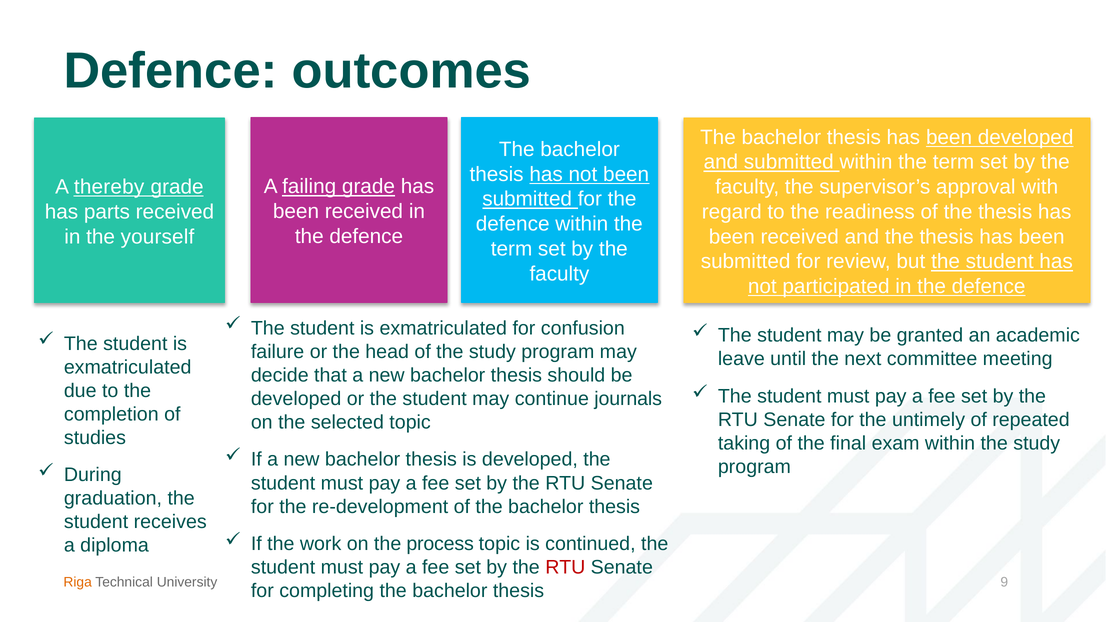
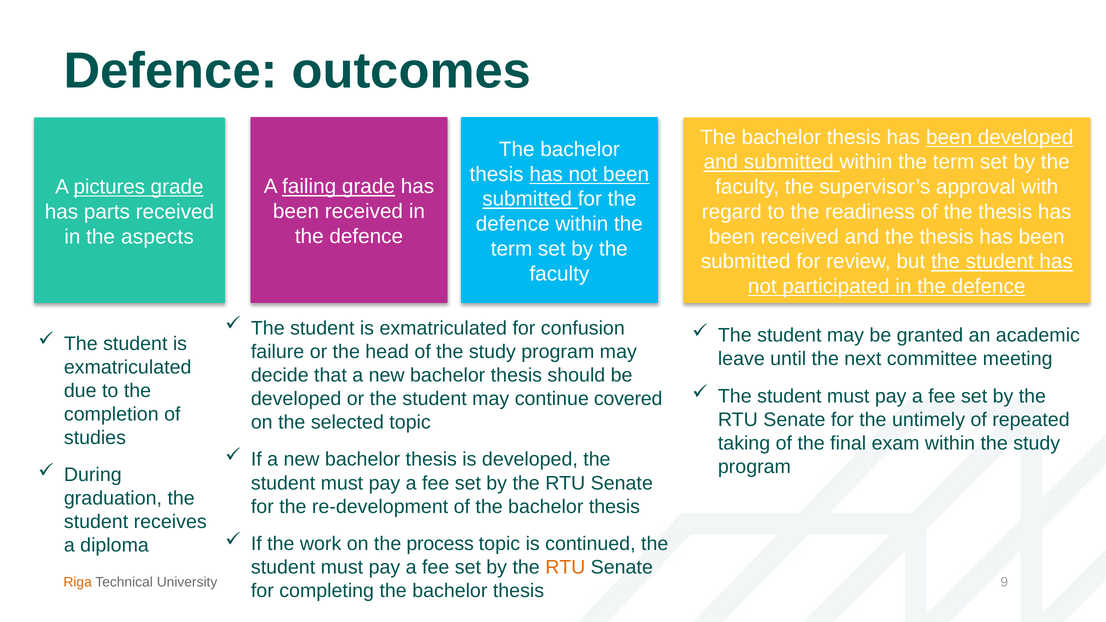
thereby: thereby -> pictures (109, 187)
yourself: yourself -> aspects (157, 237)
journals: journals -> covered (628, 399)
RTU colour: red -> orange (565, 567)
